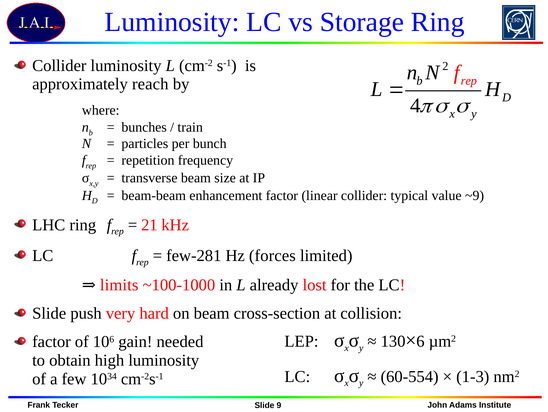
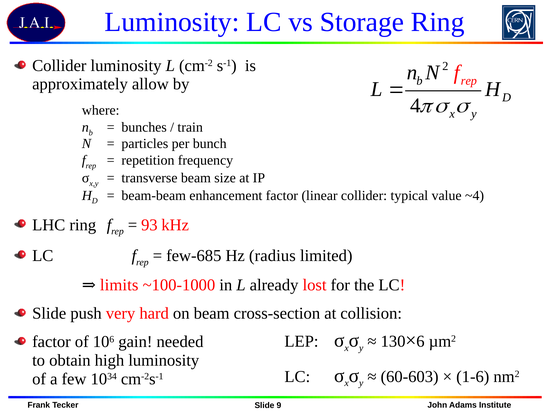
reach: reach -> allow (150, 84)
~9: ~9 -> ~4 (475, 195)
21: 21 -> 93 (149, 224)
few-281: few-281 -> few-685 (194, 255)
forces: forces -> radius (272, 255)
60-554: 60-554 -> 60-603 (410, 376)
1-3: 1-3 -> 1-6 (473, 376)
